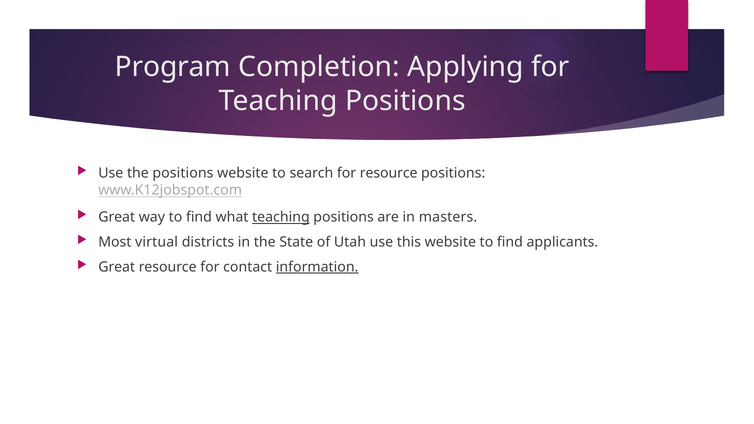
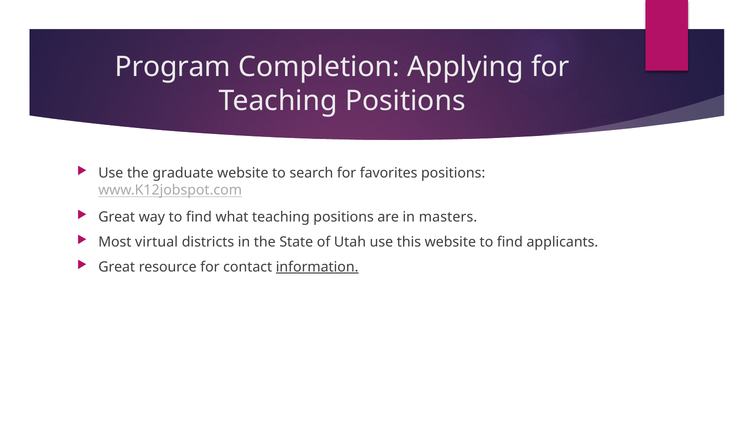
the positions: positions -> graduate (183, 173)
for resource: resource -> favorites (389, 173)
teaching underline: present -> none (281, 217)
